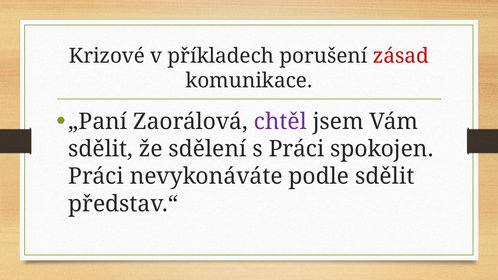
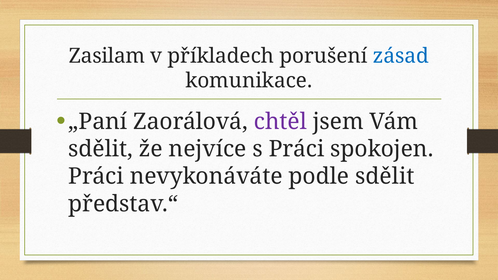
Krizové: Krizové -> Zasilam (107, 56)
zásad colour: red -> blue (401, 56)
sdělení: sdělení -> nejvíce (208, 149)
